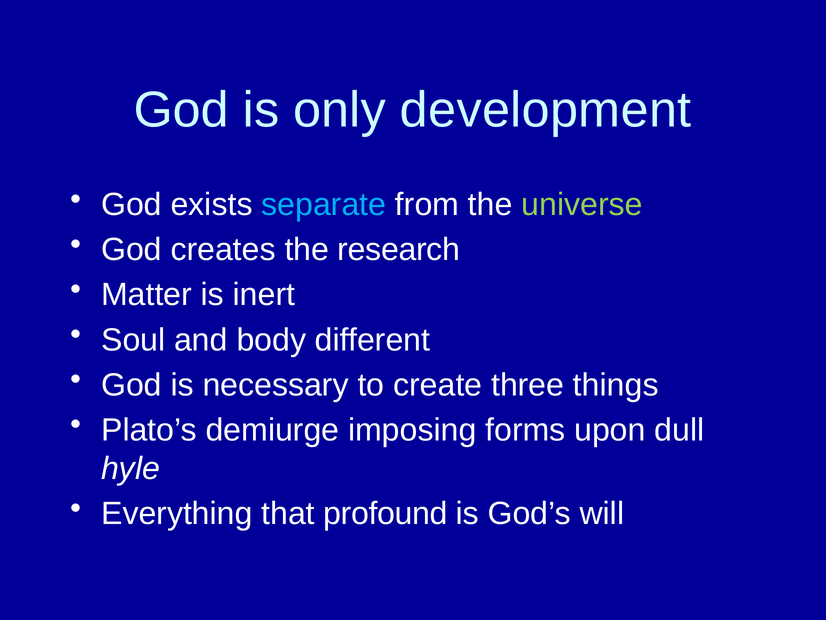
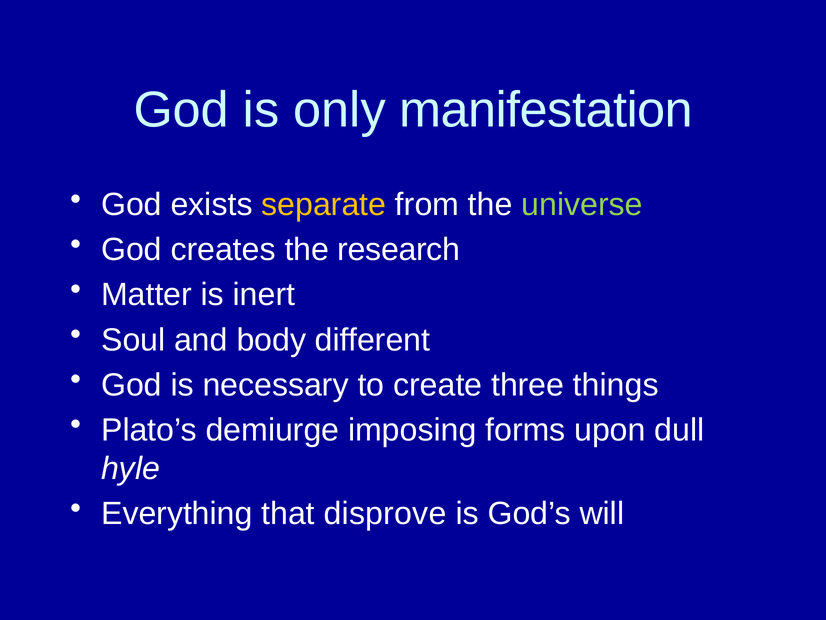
development: development -> manifestation (546, 110)
separate colour: light blue -> yellow (324, 205)
profound: profound -> disprove (385, 513)
